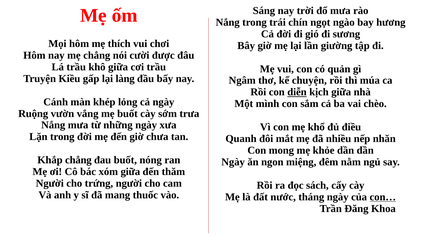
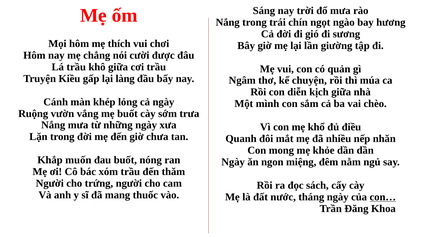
diễn underline: present -> none (297, 92)
Khắp chẳng: chẳng -> muốn (78, 160)
xóm giữa: giữa -> trầu (130, 172)
